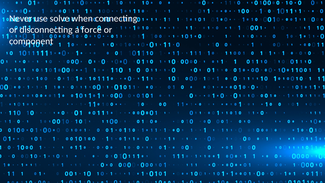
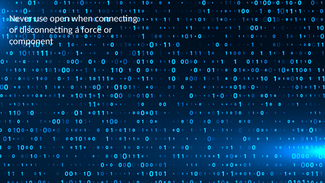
solve: solve -> open (60, 18)
